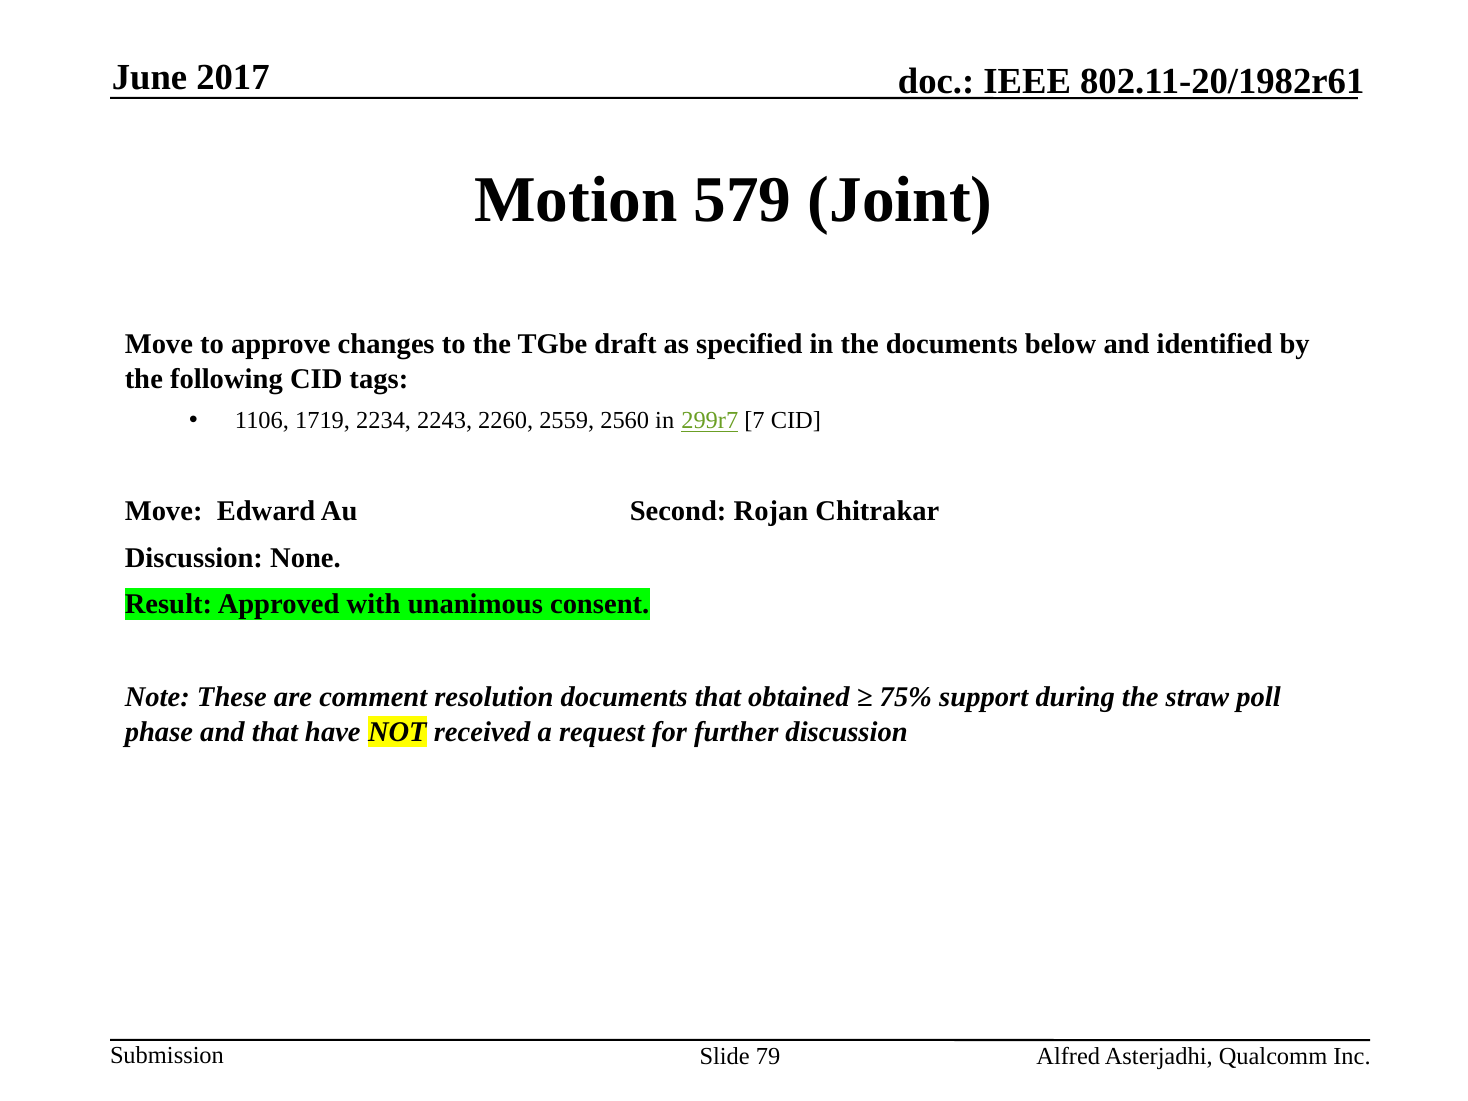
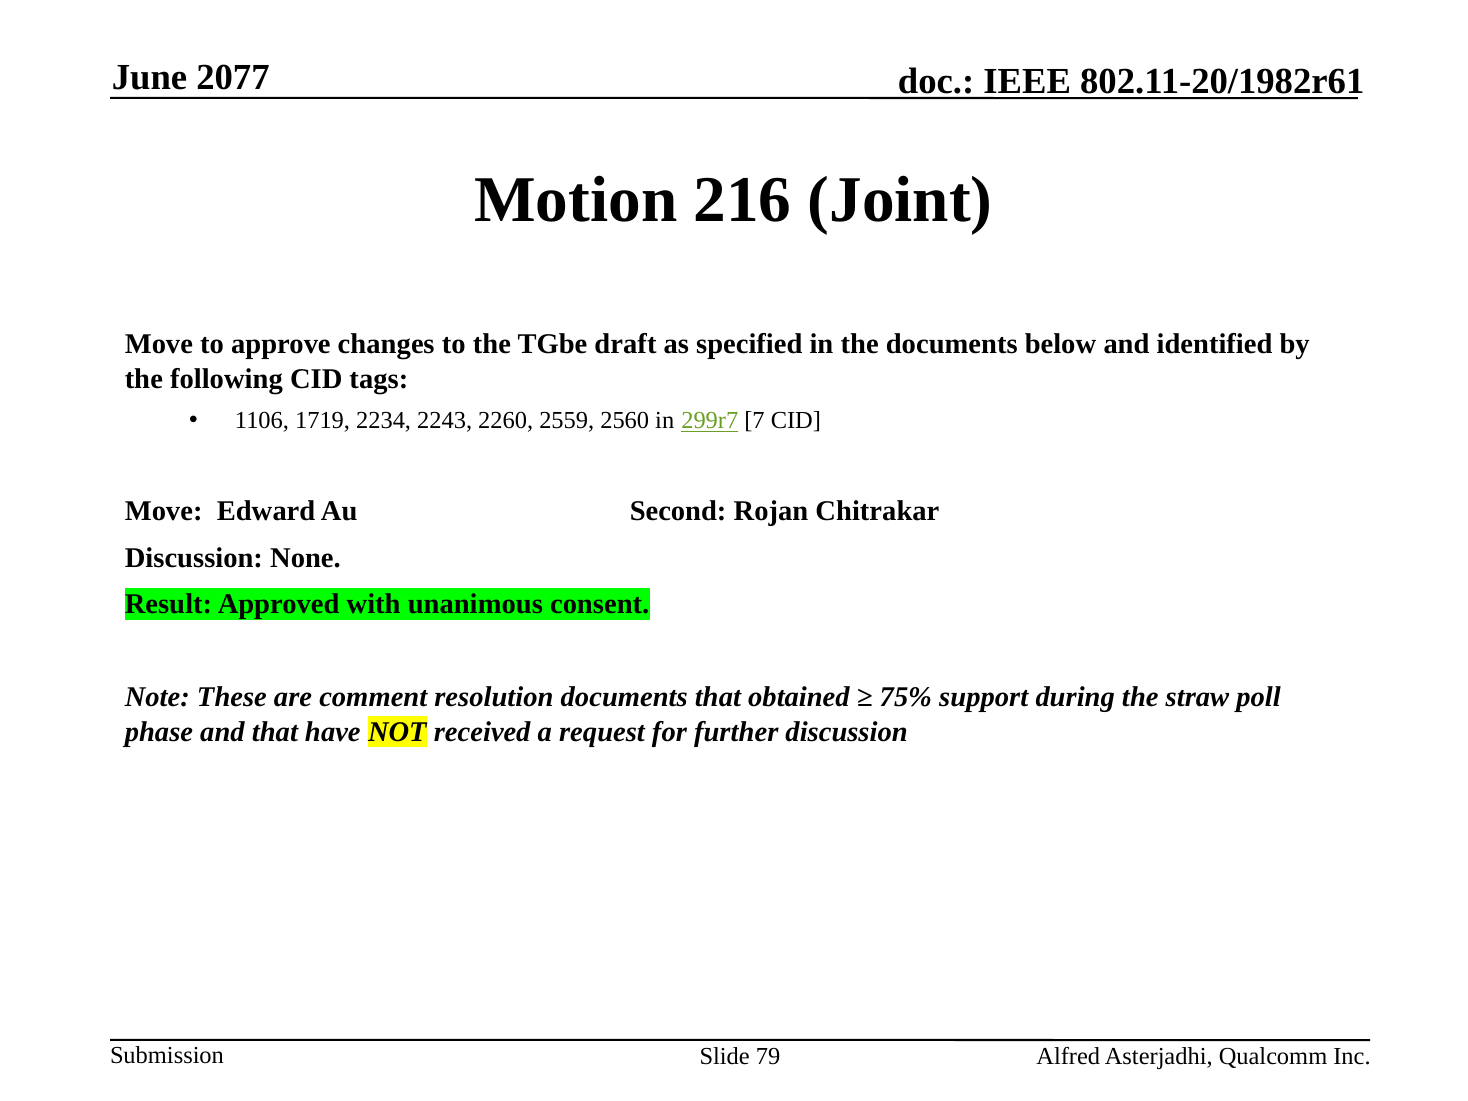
2017: 2017 -> 2077 (233, 78)
579: 579 -> 216 (743, 200)
